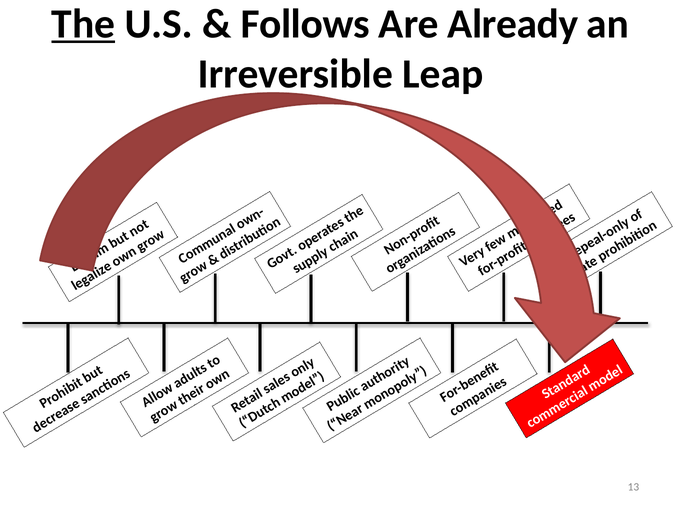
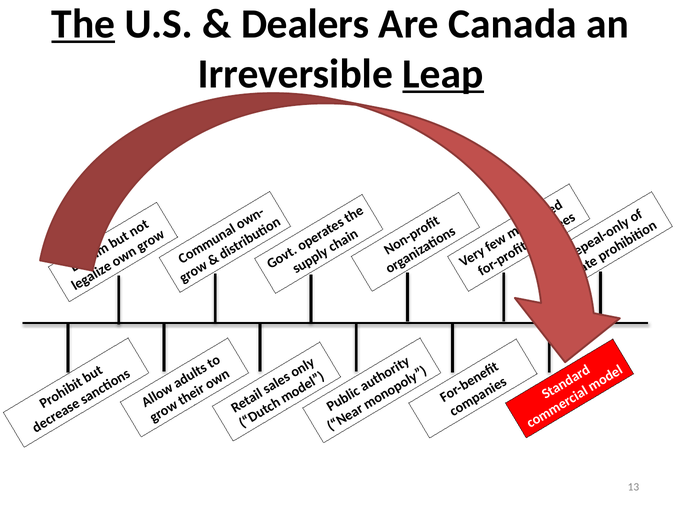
Follows: Follows -> Dealers (305, 24)
Already: Already -> Canada (513, 24)
Leap underline: none -> present (443, 74)
